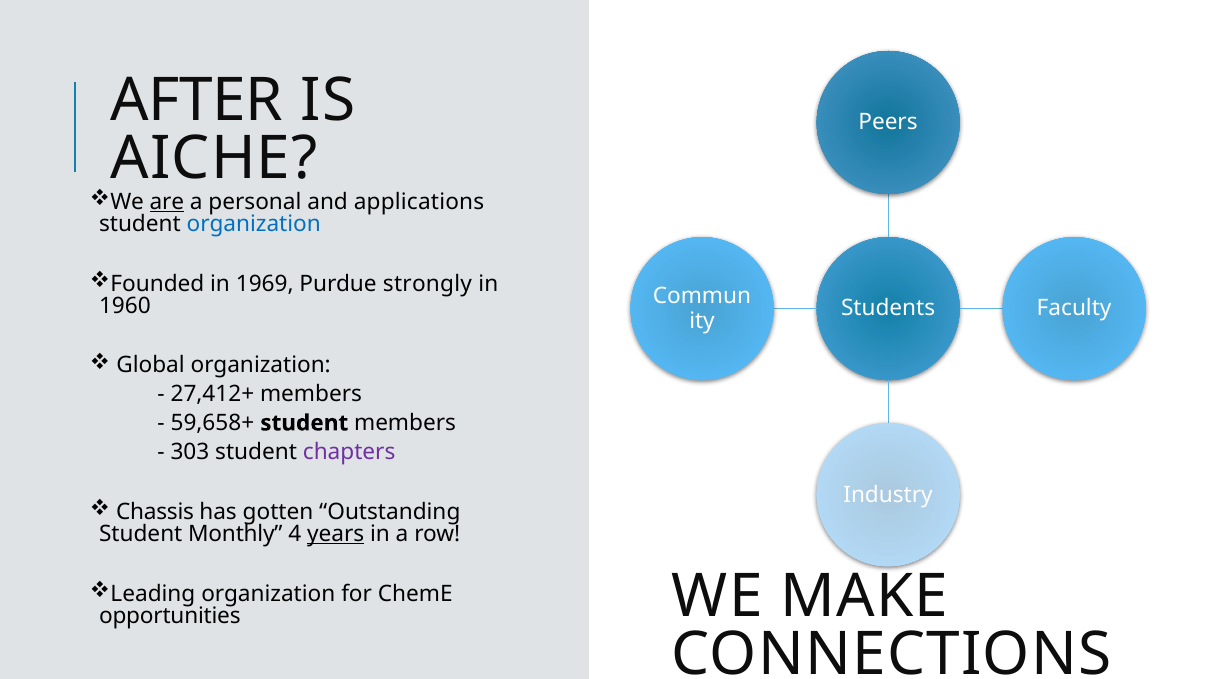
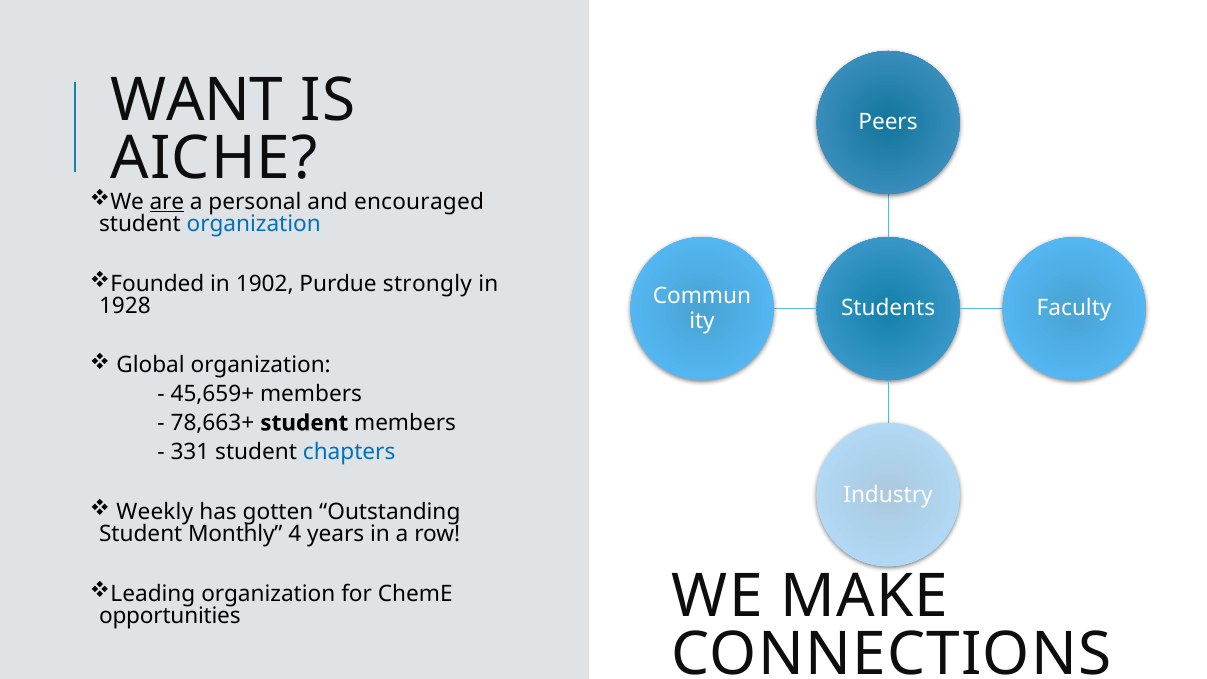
AFTER: AFTER -> WANT (197, 101)
applications: applications -> encouraged (419, 202)
1969: 1969 -> 1902 (265, 284)
1960: 1960 -> 1928 (125, 306)
27,412+: 27,412+ -> 45,659+ (212, 394)
59,658+: 59,658+ -> 78,663+ (212, 423)
303: 303 -> 331 (190, 452)
chapters colour: purple -> blue (349, 452)
Chassis: Chassis -> Weekly (155, 512)
years underline: present -> none (336, 534)
